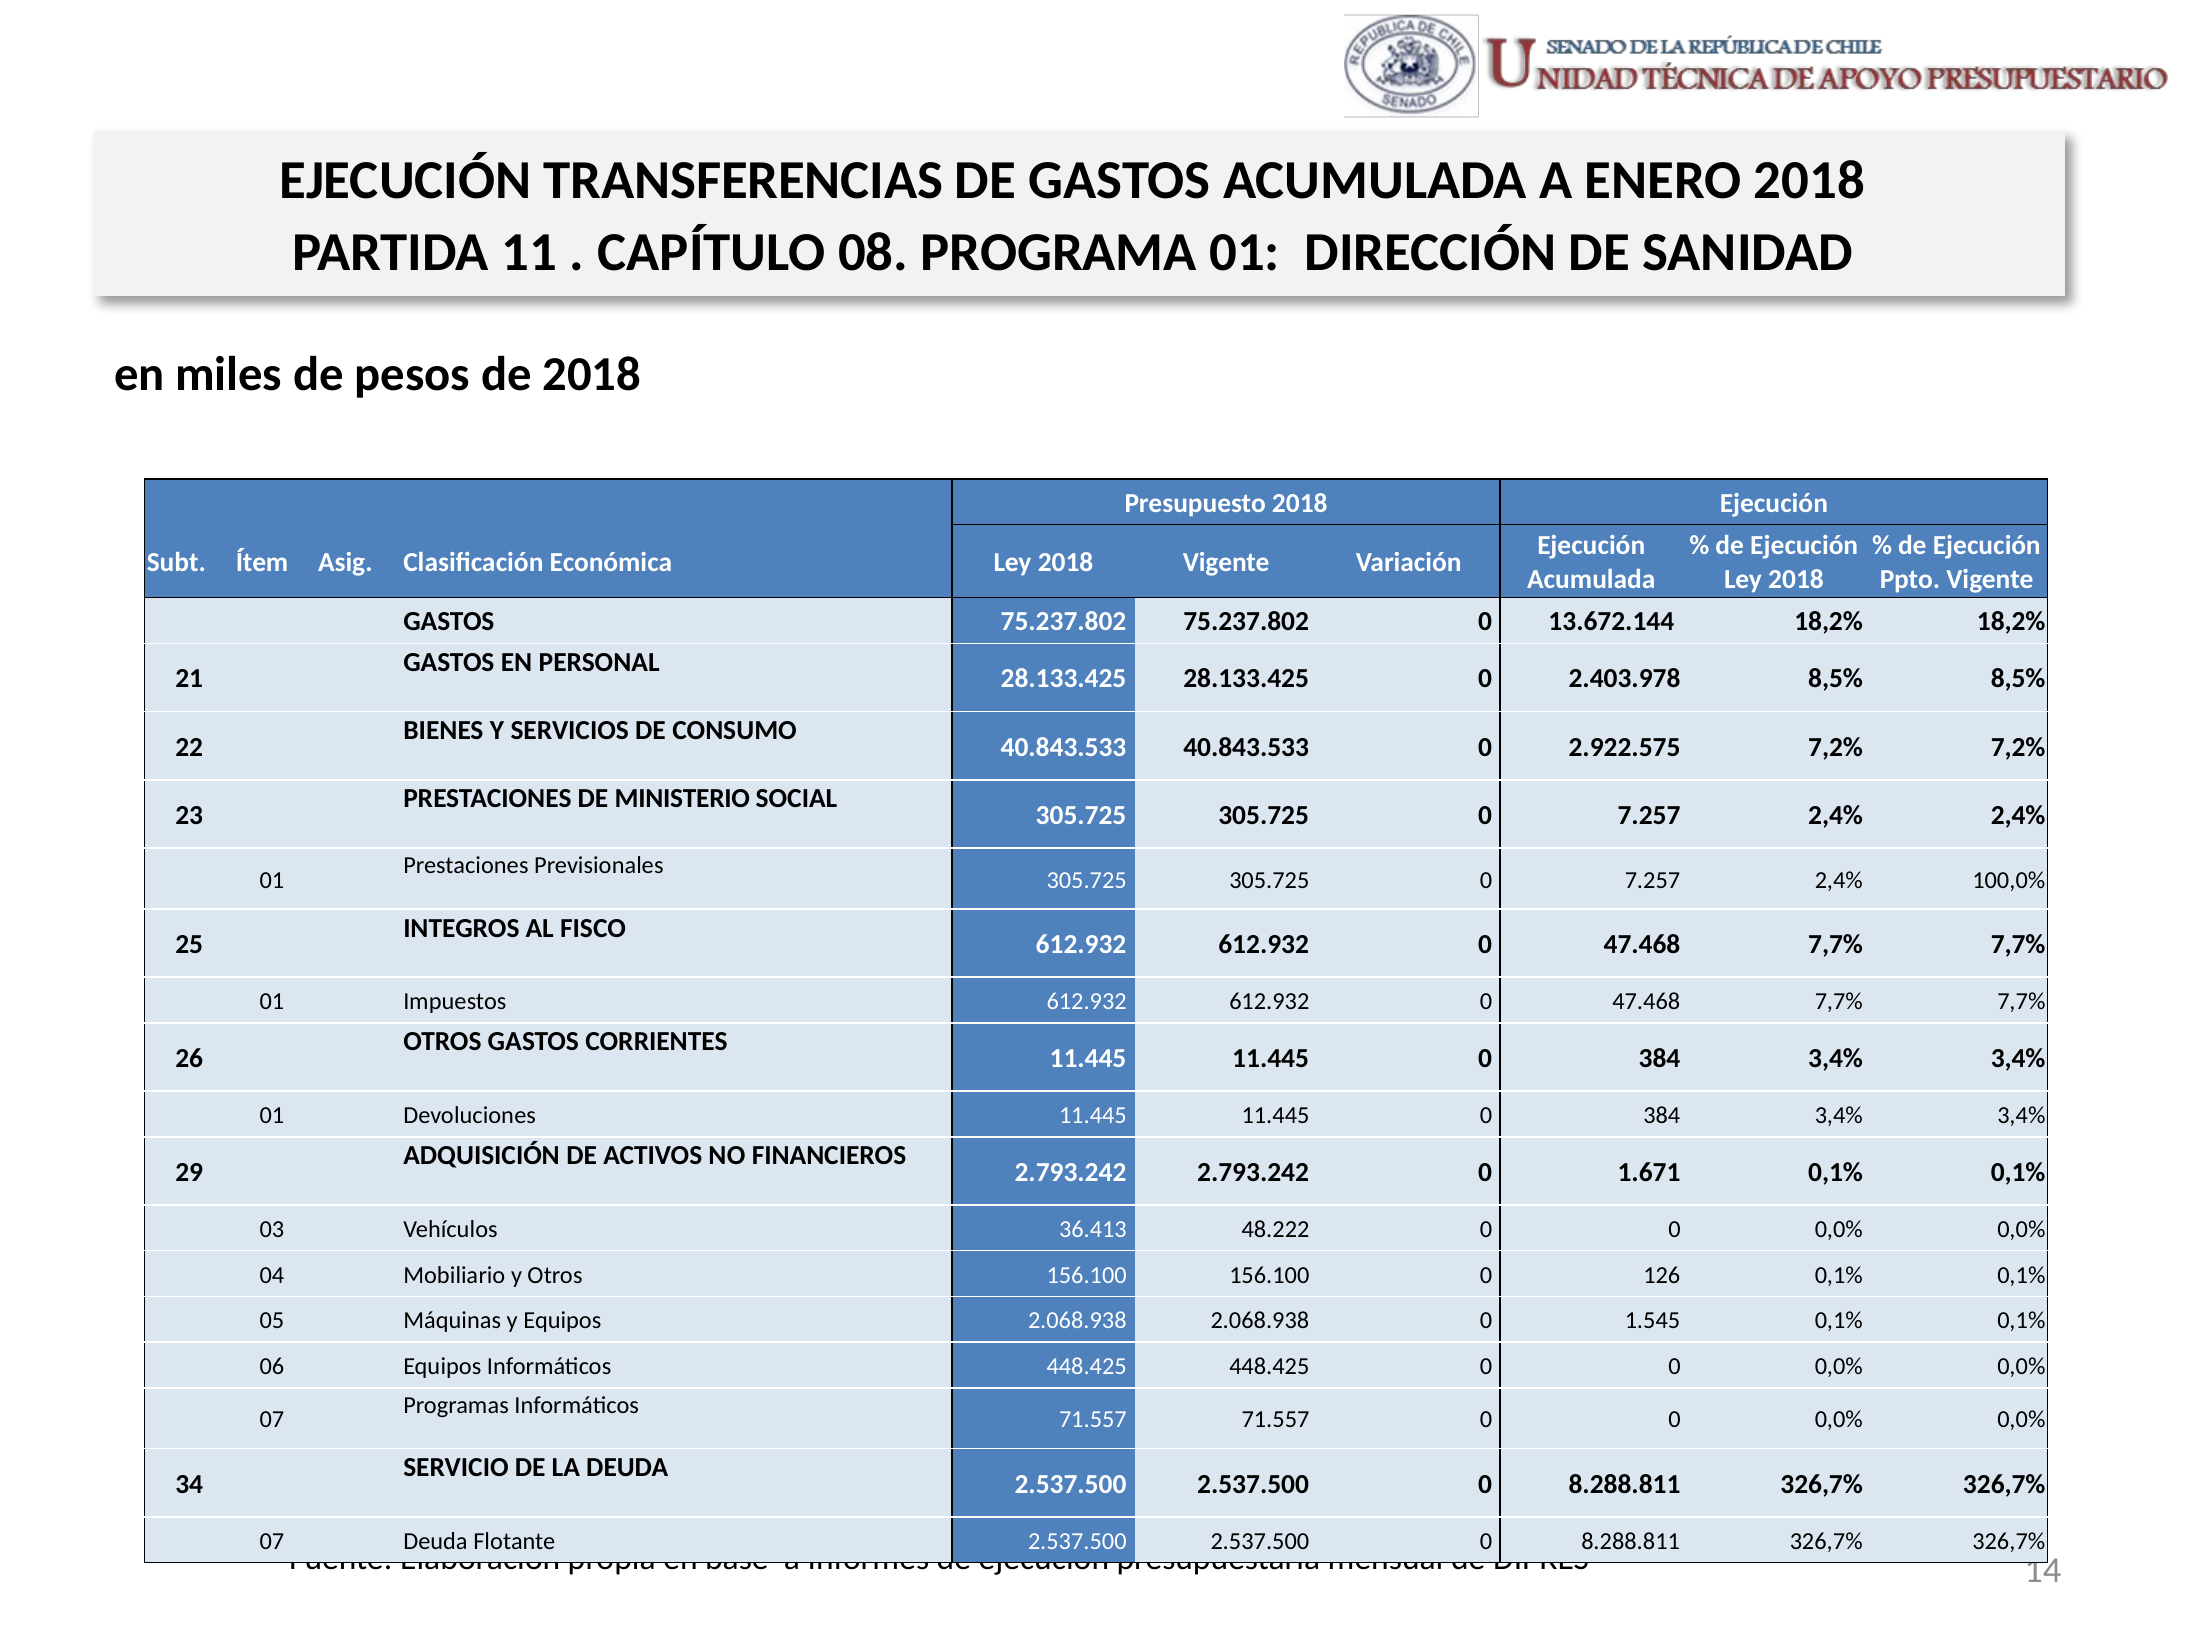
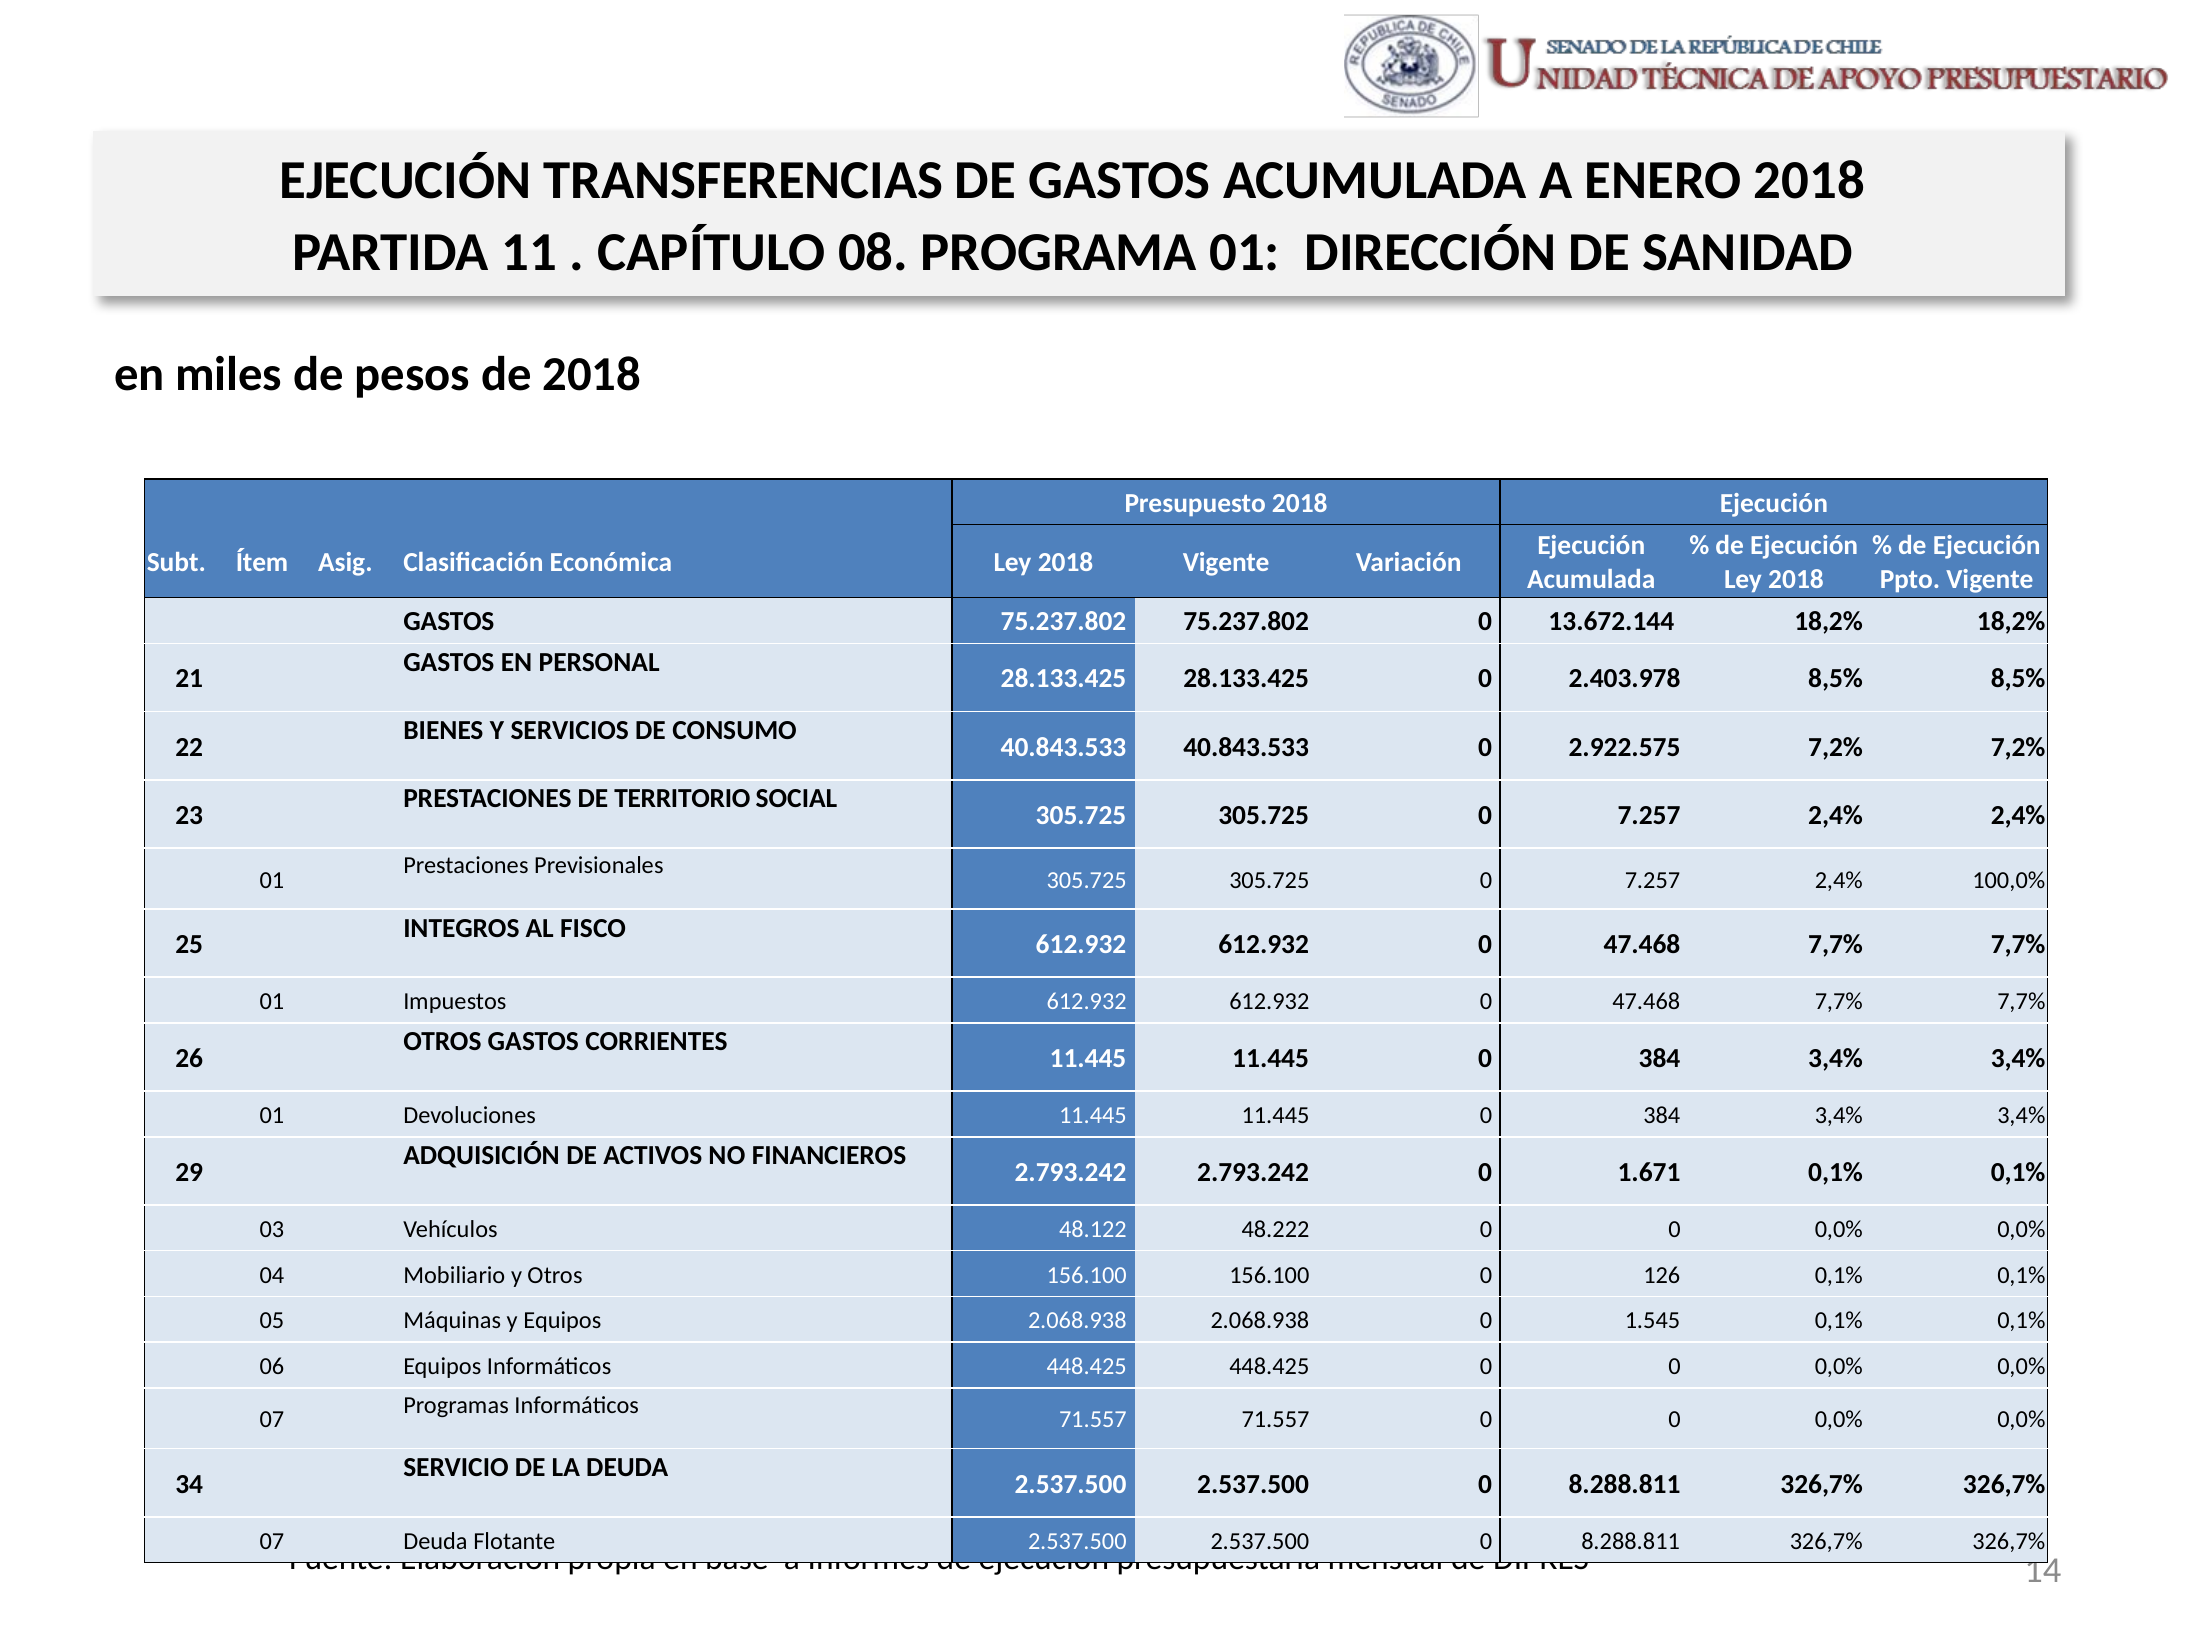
MINISTERIO: MINISTERIO -> TERRITORIO (682, 799)
36.413: 36.413 -> 48.122 (1093, 1229)
